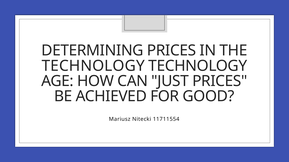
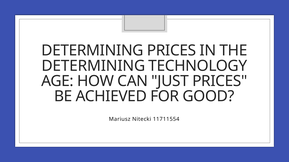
TECHNOLOGY: TECHNOLOGY -> DETERMINING (93, 66)
